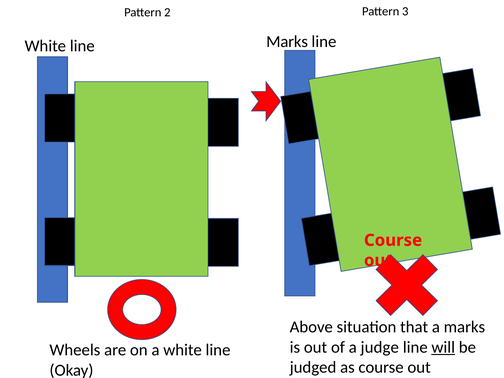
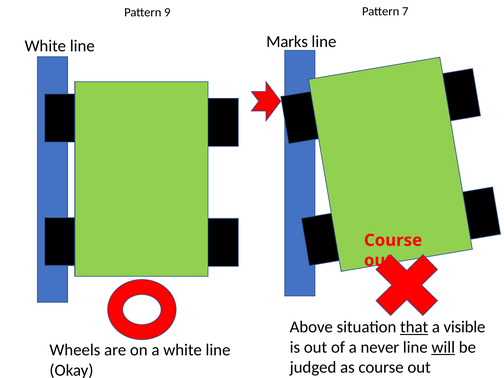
3: 3 -> 7 (405, 11)
2: 2 -> 9 (167, 12)
that underline: none -> present (414, 327)
a marks: marks -> visible (464, 327)
judge: judge -> never (380, 347)
